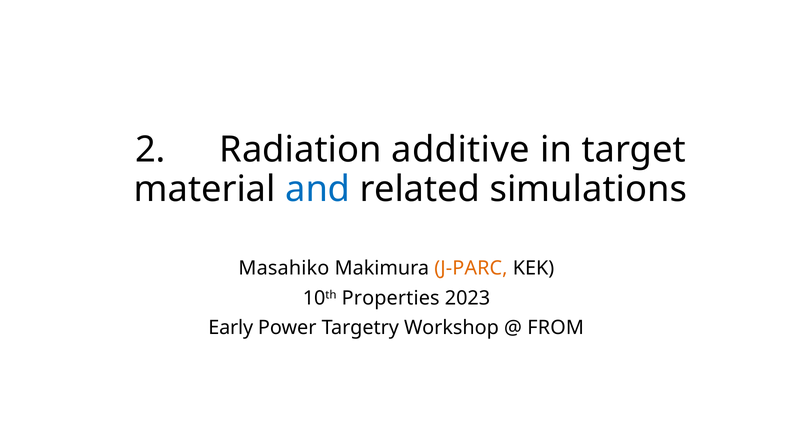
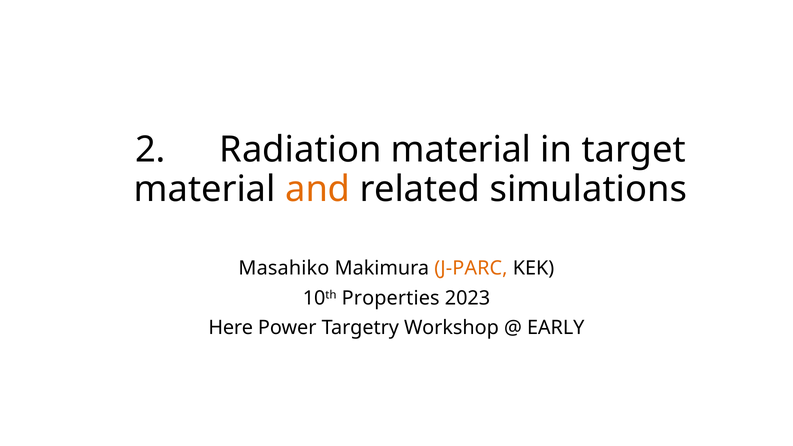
Radiation additive: additive -> material (461, 150)
and colour: blue -> orange (318, 189)
Early: Early -> Here (231, 328)
FROM: FROM -> EARLY (556, 328)
